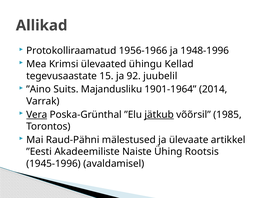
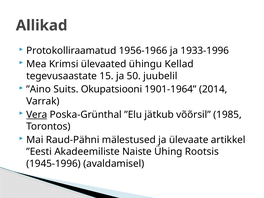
1948-1996: 1948-1996 -> 1933-1996 (205, 51)
92: 92 -> 50 (134, 76)
Majandusliku: Majandusliku -> Okupatsiooni (112, 89)
jätkub underline: present -> none (159, 115)
